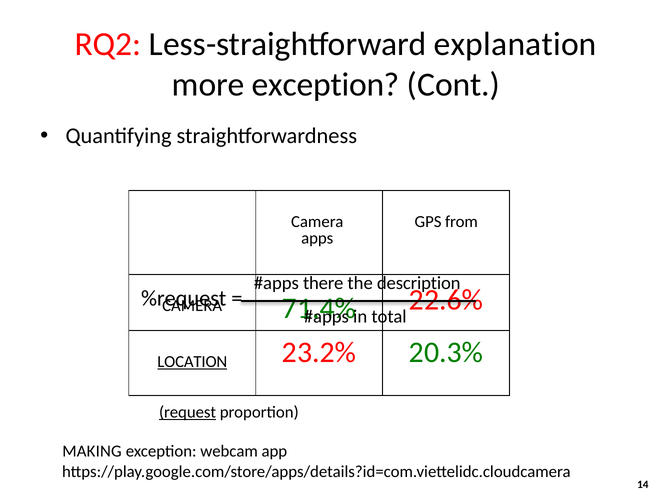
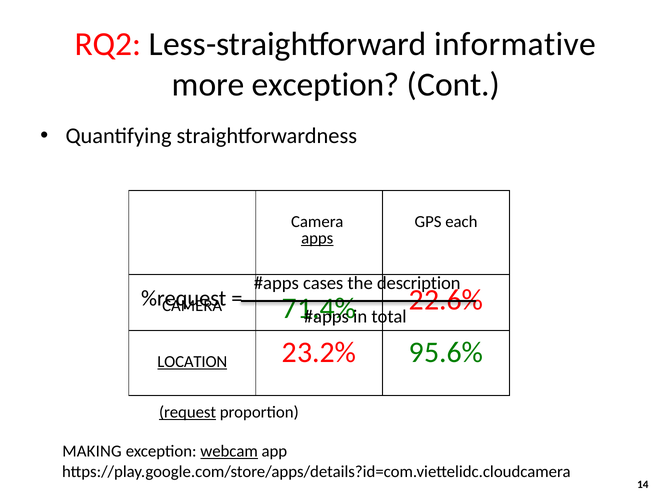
explanation: explanation -> informative (515, 44)
from: from -> each (461, 222)
apps underline: none -> present (317, 238)
there: there -> cases (323, 283)
20.3%: 20.3% -> 95.6% (446, 352)
webcam underline: none -> present (229, 451)
